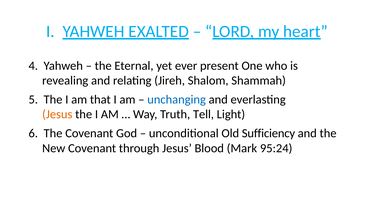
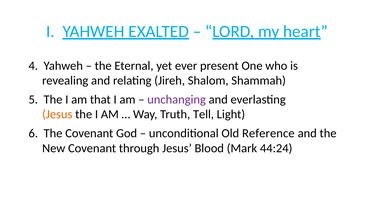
unchanging colour: blue -> purple (177, 100)
Sufficiency: Sufficiency -> Reference (268, 133)
95:24: 95:24 -> 44:24 (276, 148)
